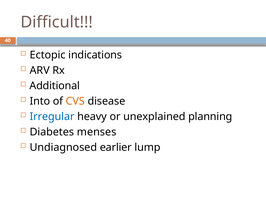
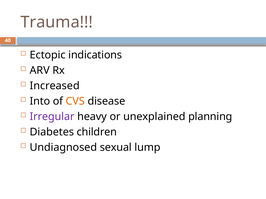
Difficult: Difficult -> Trauma (57, 22)
Additional: Additional -> Increased (55, 86)
Irregular colour: blue -> purple (52, 117)
menses: menses -> children (97, 132)
earlier: earlier -> sexual (116, 148)
